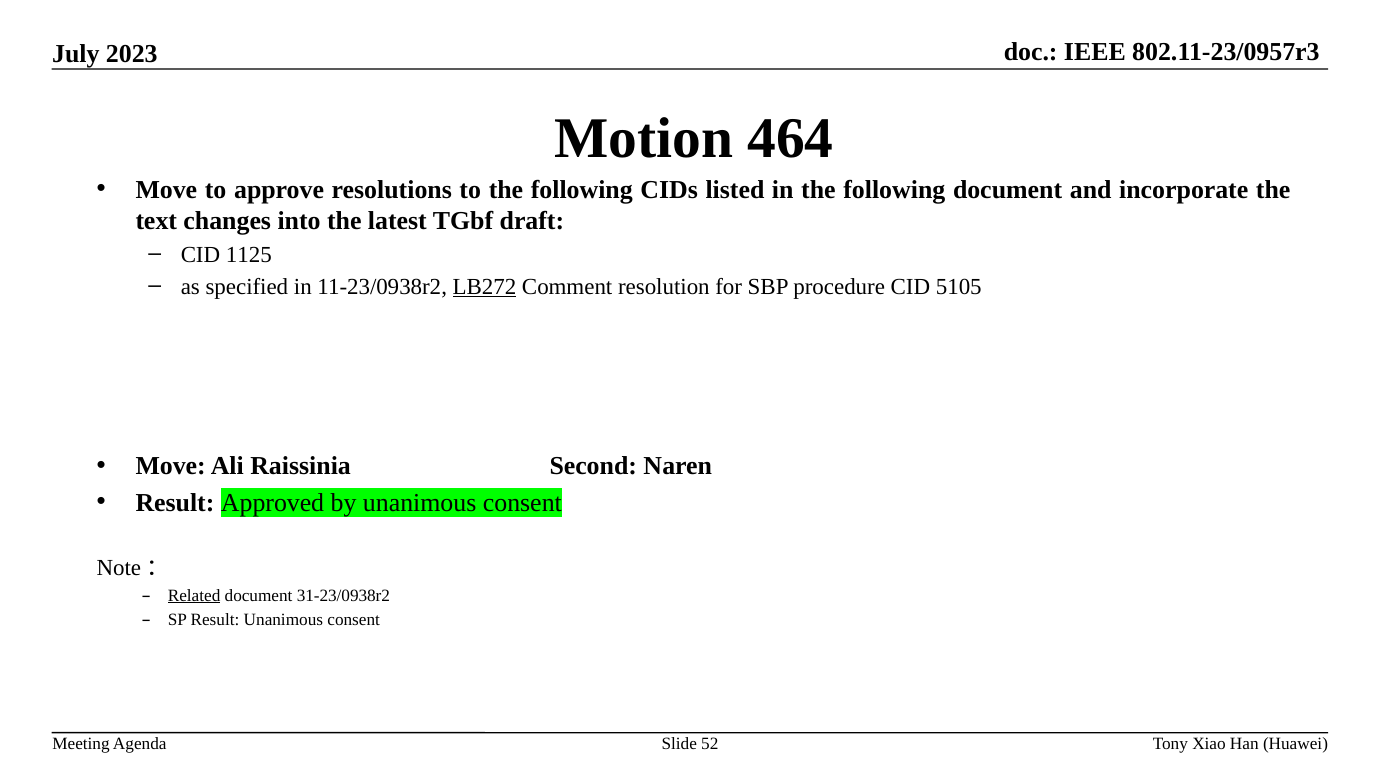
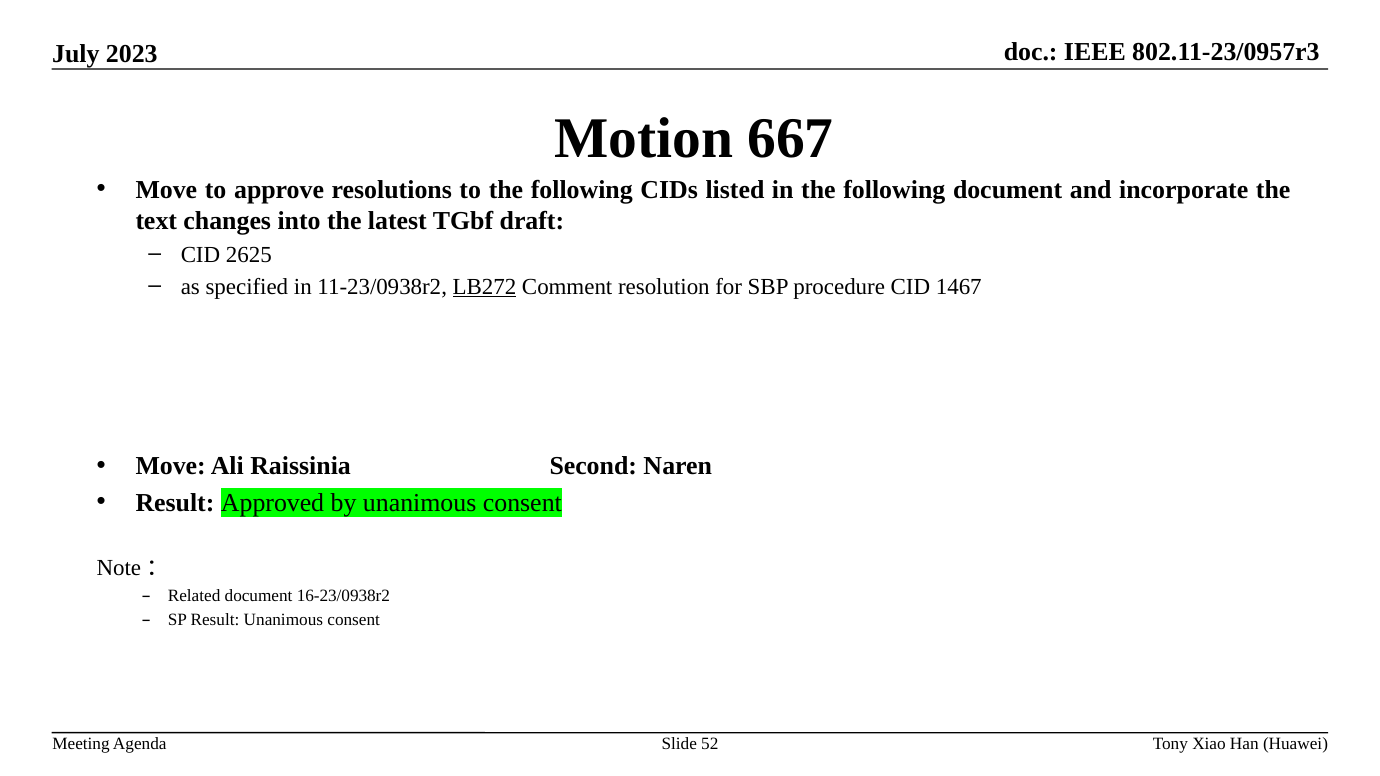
464: 464 -> 667 (791, 139)
1125: 1125 -> 2625 (249, 255)
5105: 5105 -> 1467 (959, 287)
Related underline: present -> none (194, 596)
31-23/0938r2: 31-23/0938r2 -> 16-23/0938r2 (343, 596)
